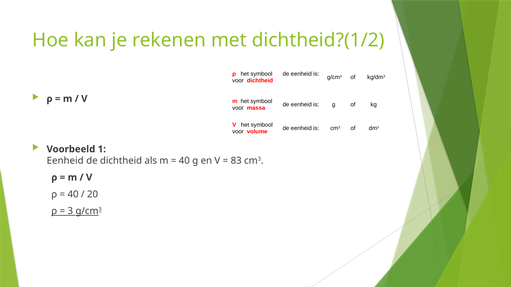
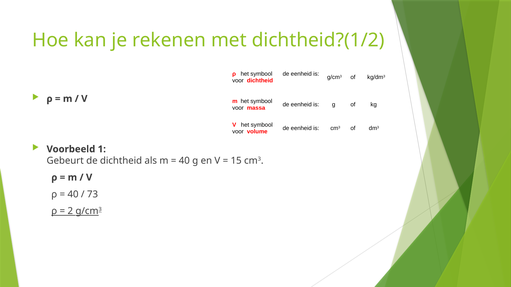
Eenheid: Eenheid -> Gebeurt (65, 161)
83: 83 -> 15 (236, 161)
20: 20 -> 73 (93, 195)
3: 3 -> 2 (70, 211)
